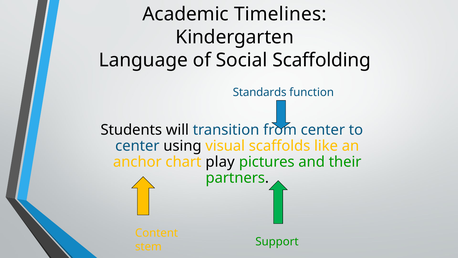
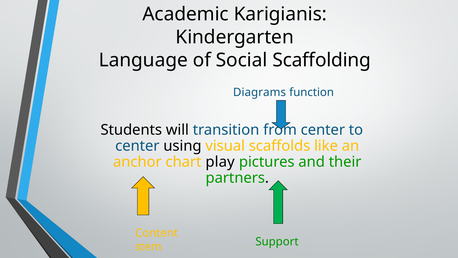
Timelines: Timelines -> Karigianis (280, 14)
Standards: Standards -> Diagrams (260, 92)
